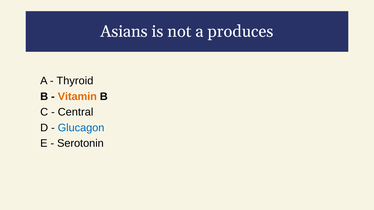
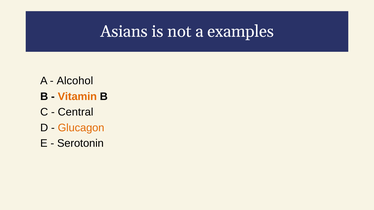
produces: produces -> examples (241, 31)
Thyroid: Thyroid -> Alcohol (75, 81)
Glucagon colour: blue -> orange (81, 128)
